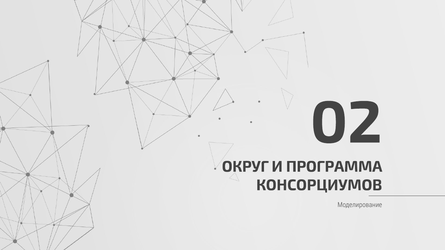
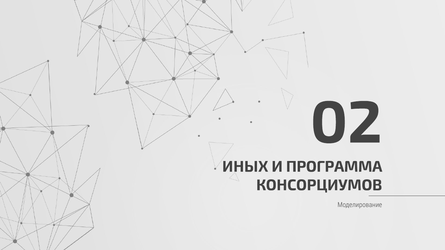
ОКРУГ: ОКРУГ -> ИНЫХ (245, 167)
